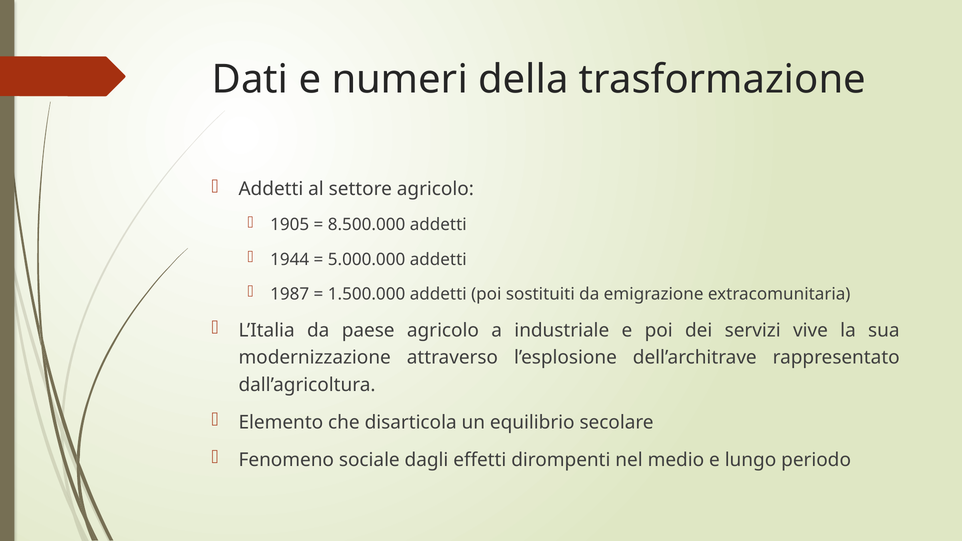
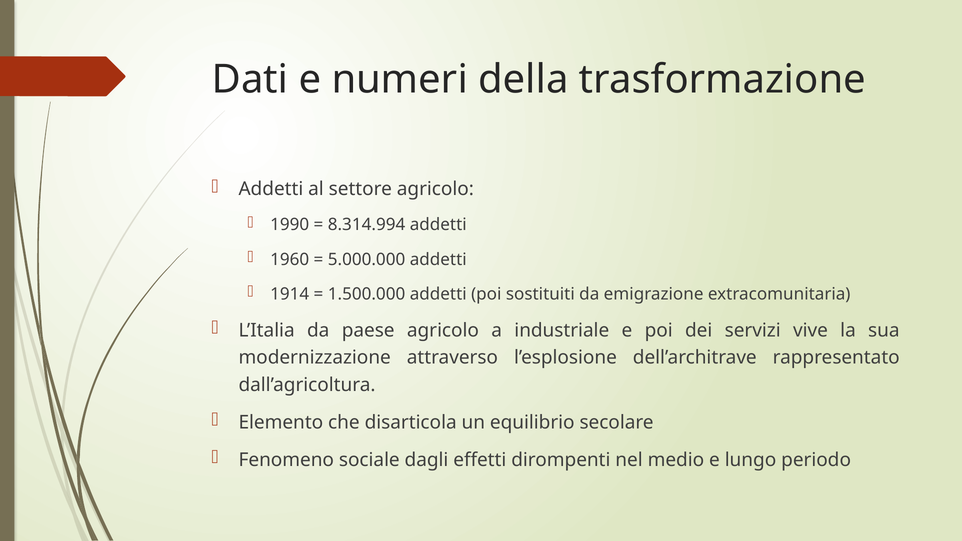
1905: 1905 -> 1990 (290, 225)
8.500.000: 8.500.000 -> 8.314.994 (367, 225)
1944: 1944 -> 1960 (290, 259)
1987: 1987 -> 1914 (290, 294)
